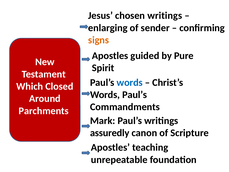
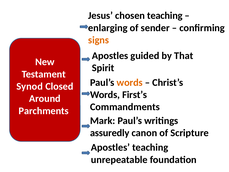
chosen writings: writings -> teaching (165, 16)
Pure: Pure -> That (184, 56)
words colour: blue -> orange (130, 82)
Which: Which -> Synod (30, 86)
Words Paul’s: Paul’s -> First’s (135, 95)
